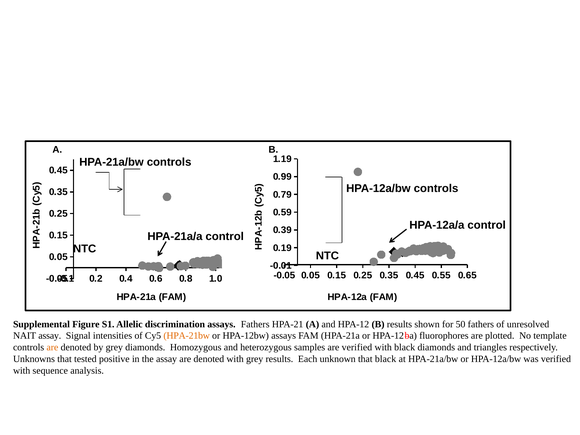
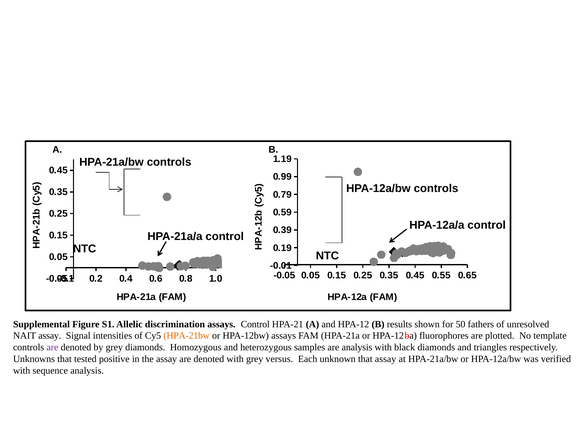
assays Fathers: Fathers -> Control (255, 324)
are colour: orange -> purple (52, 347)
are verified: verified -> analysis (357, 347)
grey results: results -> versus (279, 359)
that black: black -> assay (386, 359)
